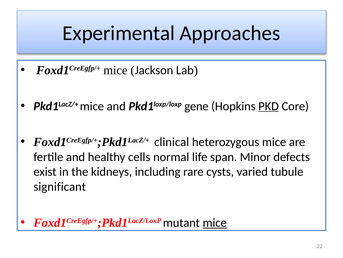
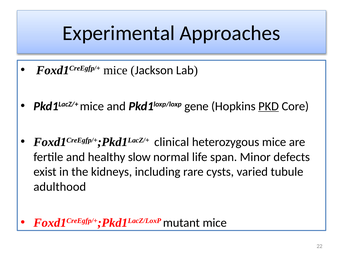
cells: cells -> slow (139, 157)
significant: significant -> adulthood (60, 186)
mice underline: present -> none (215, 222)
